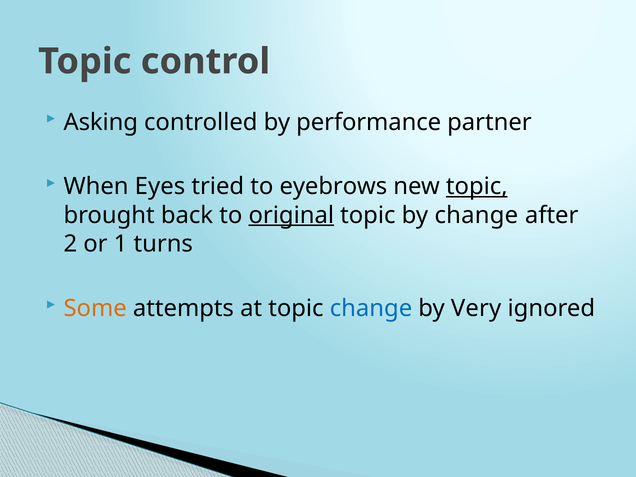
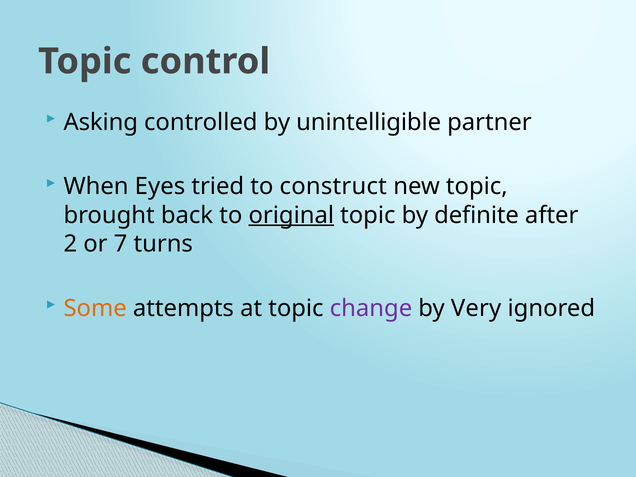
performance: performance -> unintelligible (369, 122)
eyebrows: eyebrows -> construct (333, 187)
topic underline: present -> none (477, 187)
by change: change -> definite (477, 215)
1: 1 -> 7 (121, 244)
change colour: blue -> purple (371, 308)
